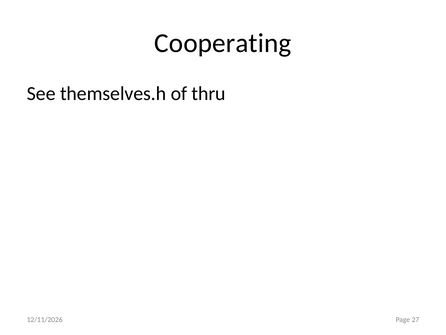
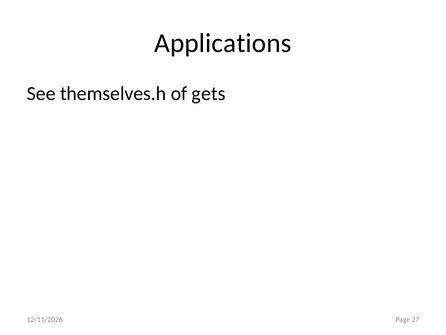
Cooperating: Cooperating -> Applications (223, 43)
thru: thru -> gets (209, 94)
